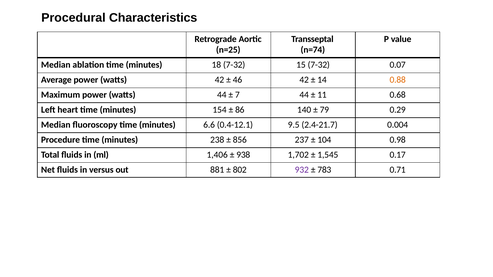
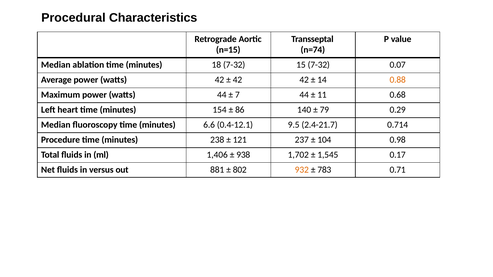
n=25: n=25 -> n=15 (228, 50)
46: 46 -> 42 (237, 80)
0.004: 0.004 -> 0.714 (398, 125)
856: 856 -> 121 (240, 140)
932 colour: purple -> orange (302, 170)
